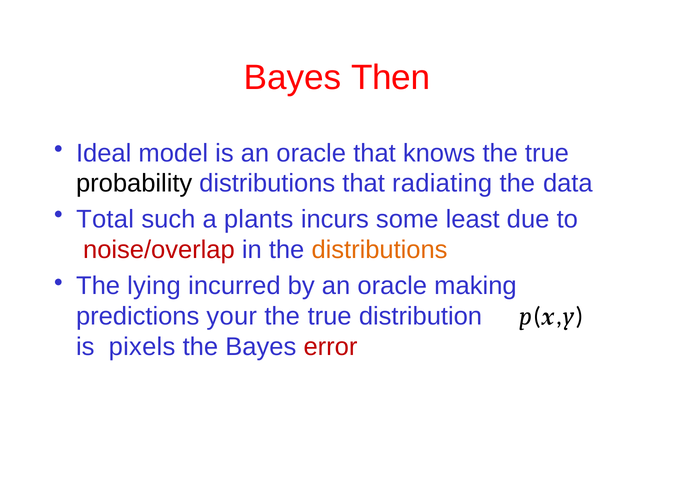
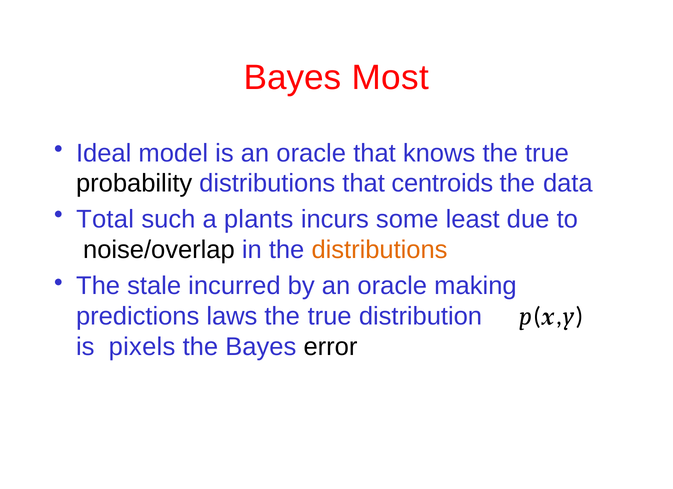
Then: Then -> Most (390, 78)
radiating: radiating -> centroids (442, 184)
noise/overlap colour: red -> black (159, 250)
lying: lying -> stale (154, 286)
your: your -> laws (232, 316)
error colour: red -> black (330, 347)
